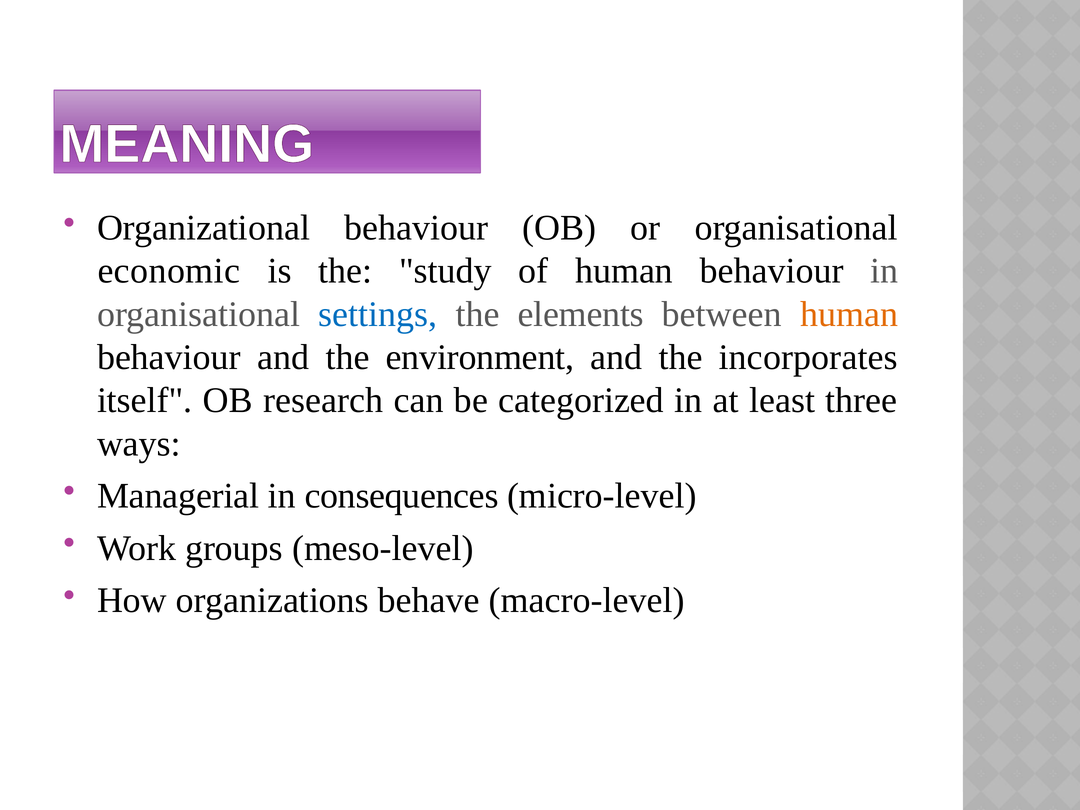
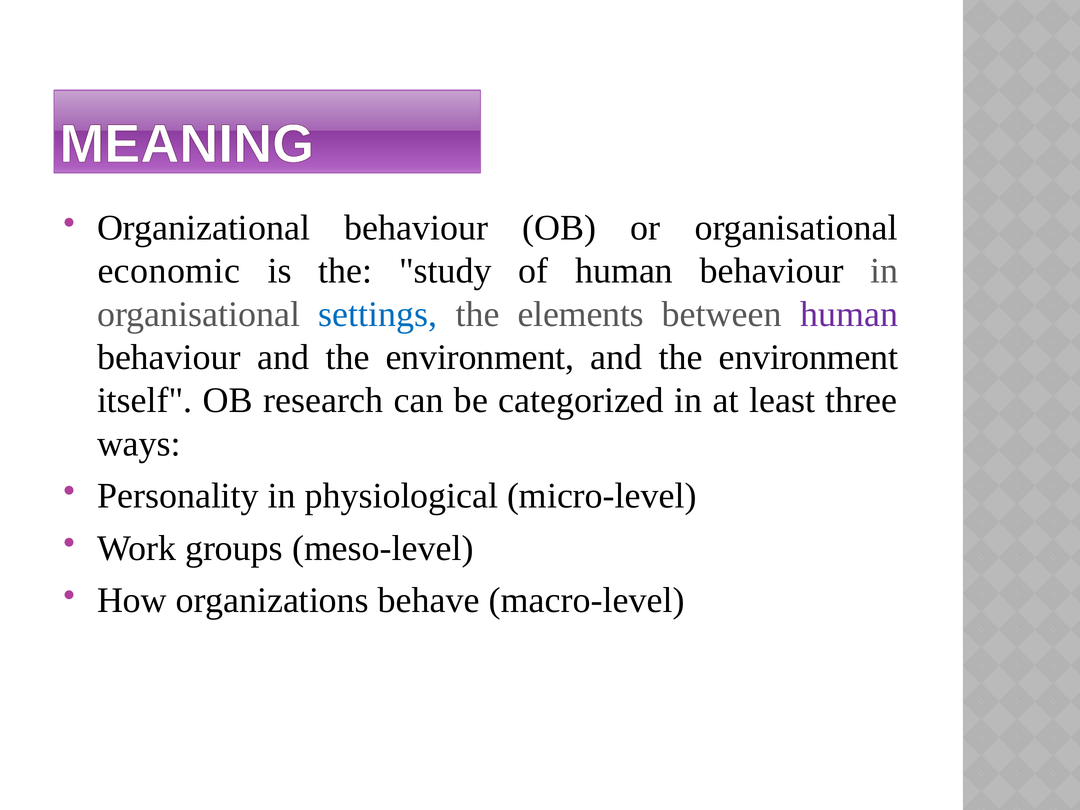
human colour: orange -> purple (849, 314)
incorporates: incorporates -> environment (808, 357)
Managerial: Managerial -> Personality (178, 496)
consequences: consequences -> physiological (401, 496)
